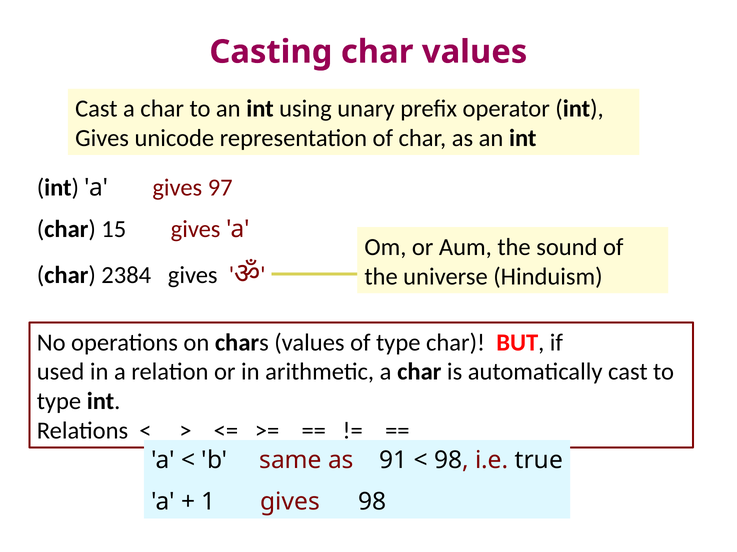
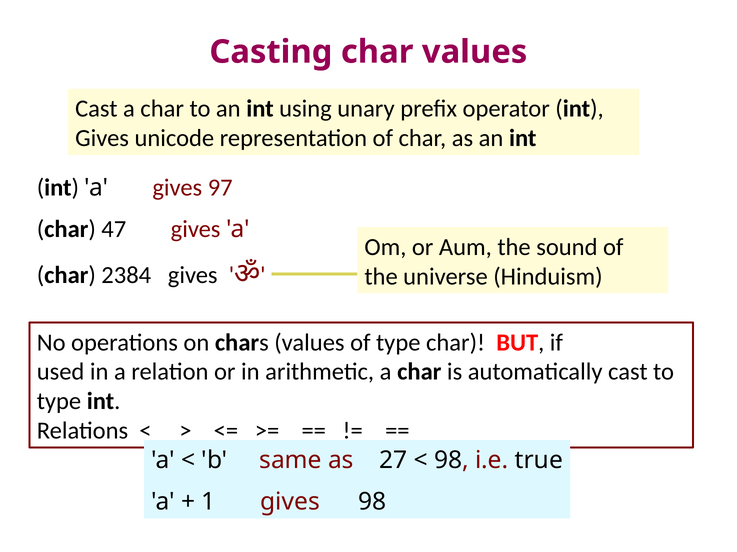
15: 15 -> 47 (114, 230)
91: 91 -> 27 (393, 461)
